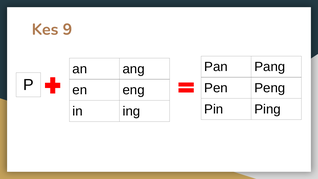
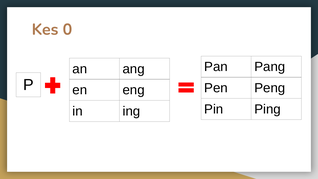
9: 9 -> 0 (67, 29)
